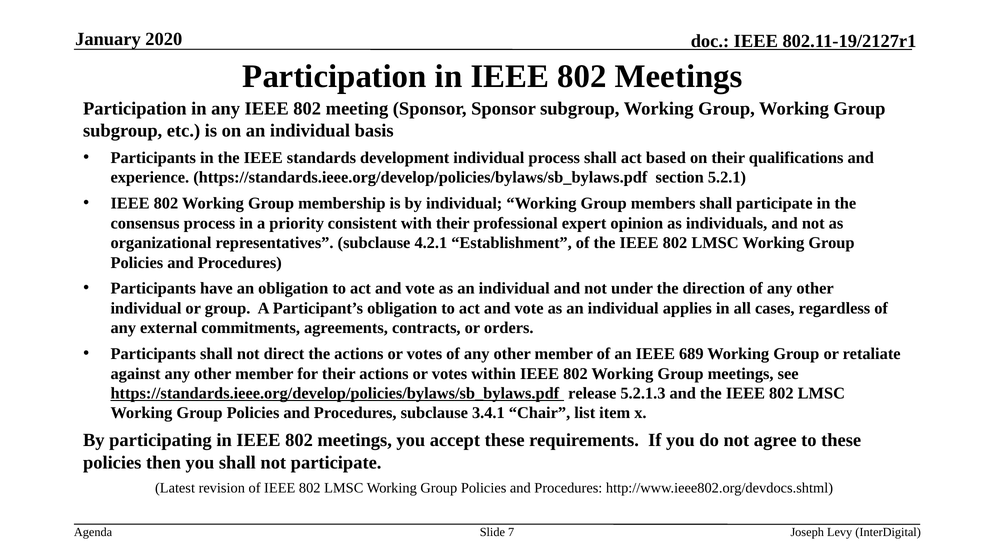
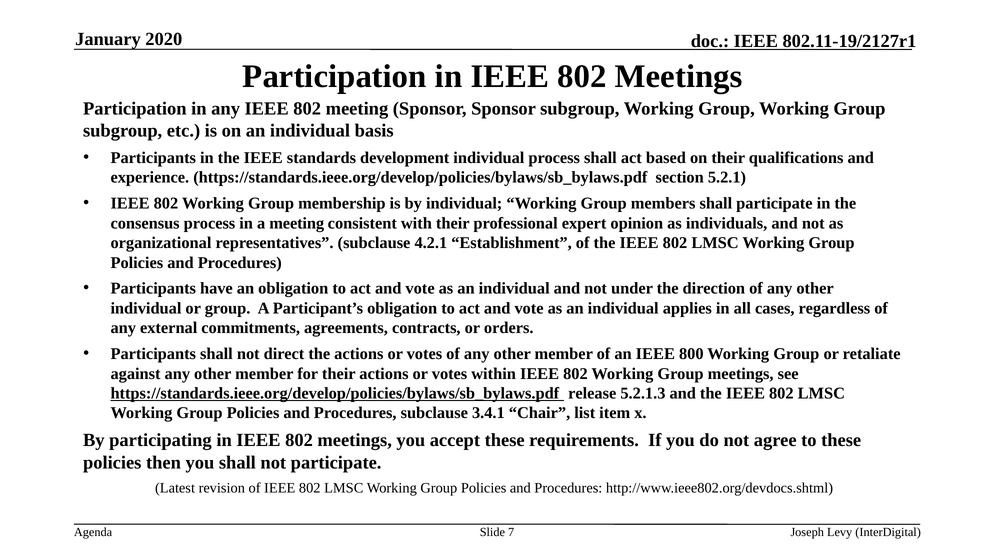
a priority: priority -> meeting (297, 223)
689: 689 -> 800 (691, 354)
